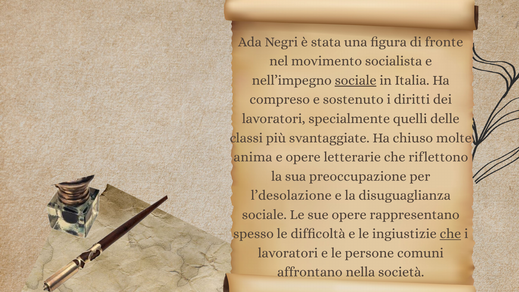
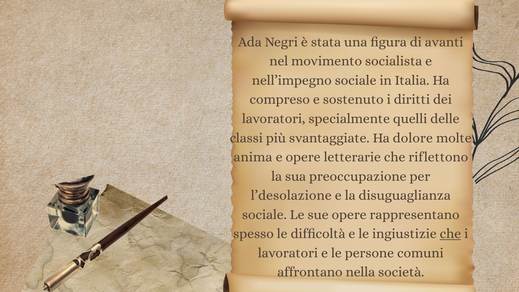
fronte: fronte -> avanti (444, 42)
sociale underline: present -> none (356, 80)
chiuso: chiuso -> dolore (413, 138)
